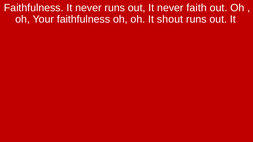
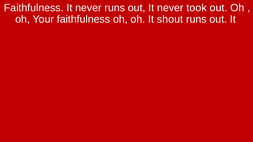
faith: faith -> took (197, 8)
